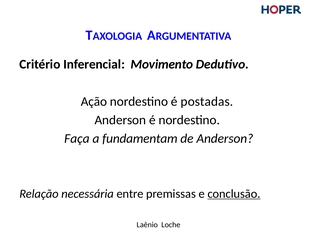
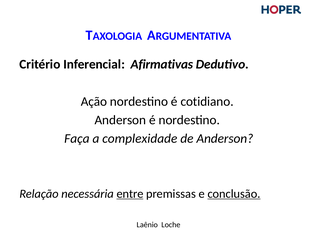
Movimento: Movimento -> Afirmativas (162, 64)
postadas: postadas -> cotidiano (207, 102)
fundamentam: fundamentam -> complexidade (140, 139)
entre underline: none -> present (130, 194)
